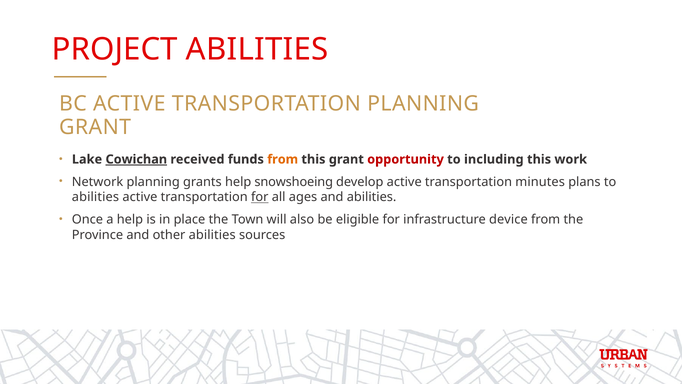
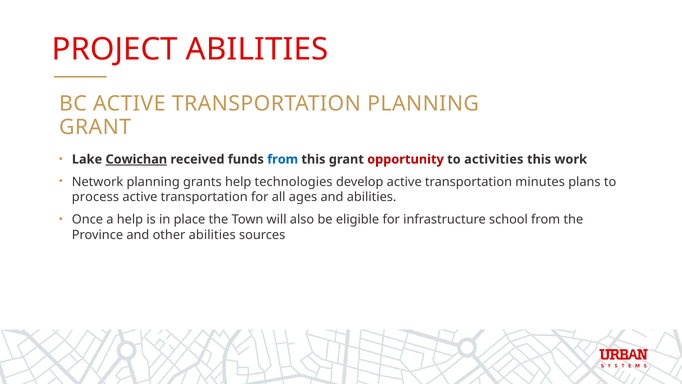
from colour: orange -> blue (283, 159)
including: including -> activities (494, 159)
snowshoeing: snowshoeing -> technologies (294, 182)
abilities: abilities -> process (95, 197)
for underline: present -> none (260, 197)
device: device -> school (508, 219)
